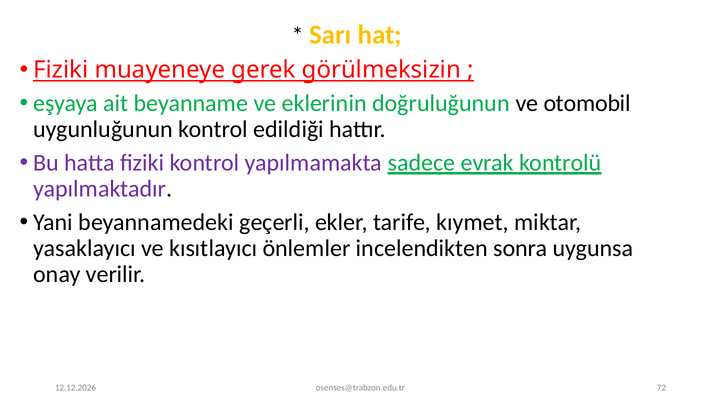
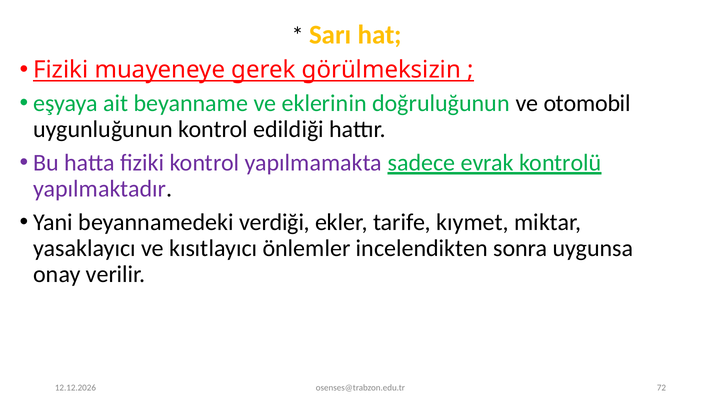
geçerli: geçerli -> verdiği (275, 222)
